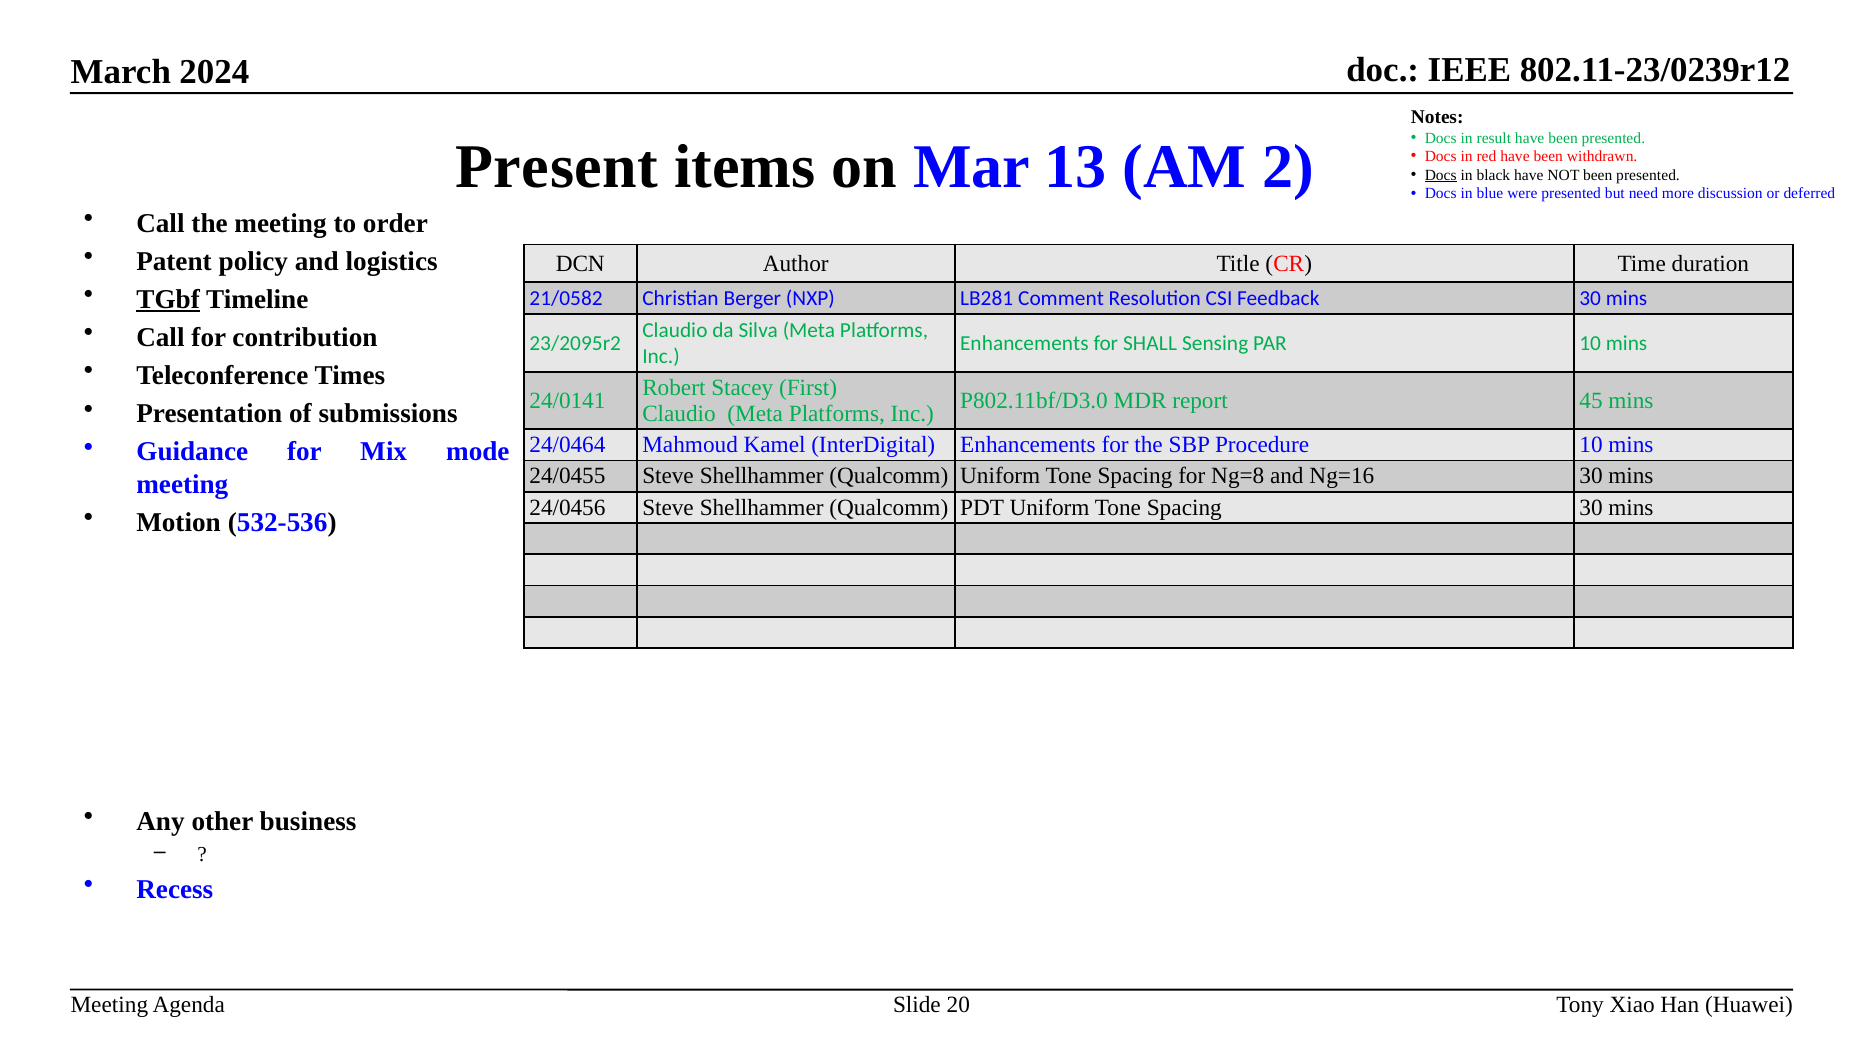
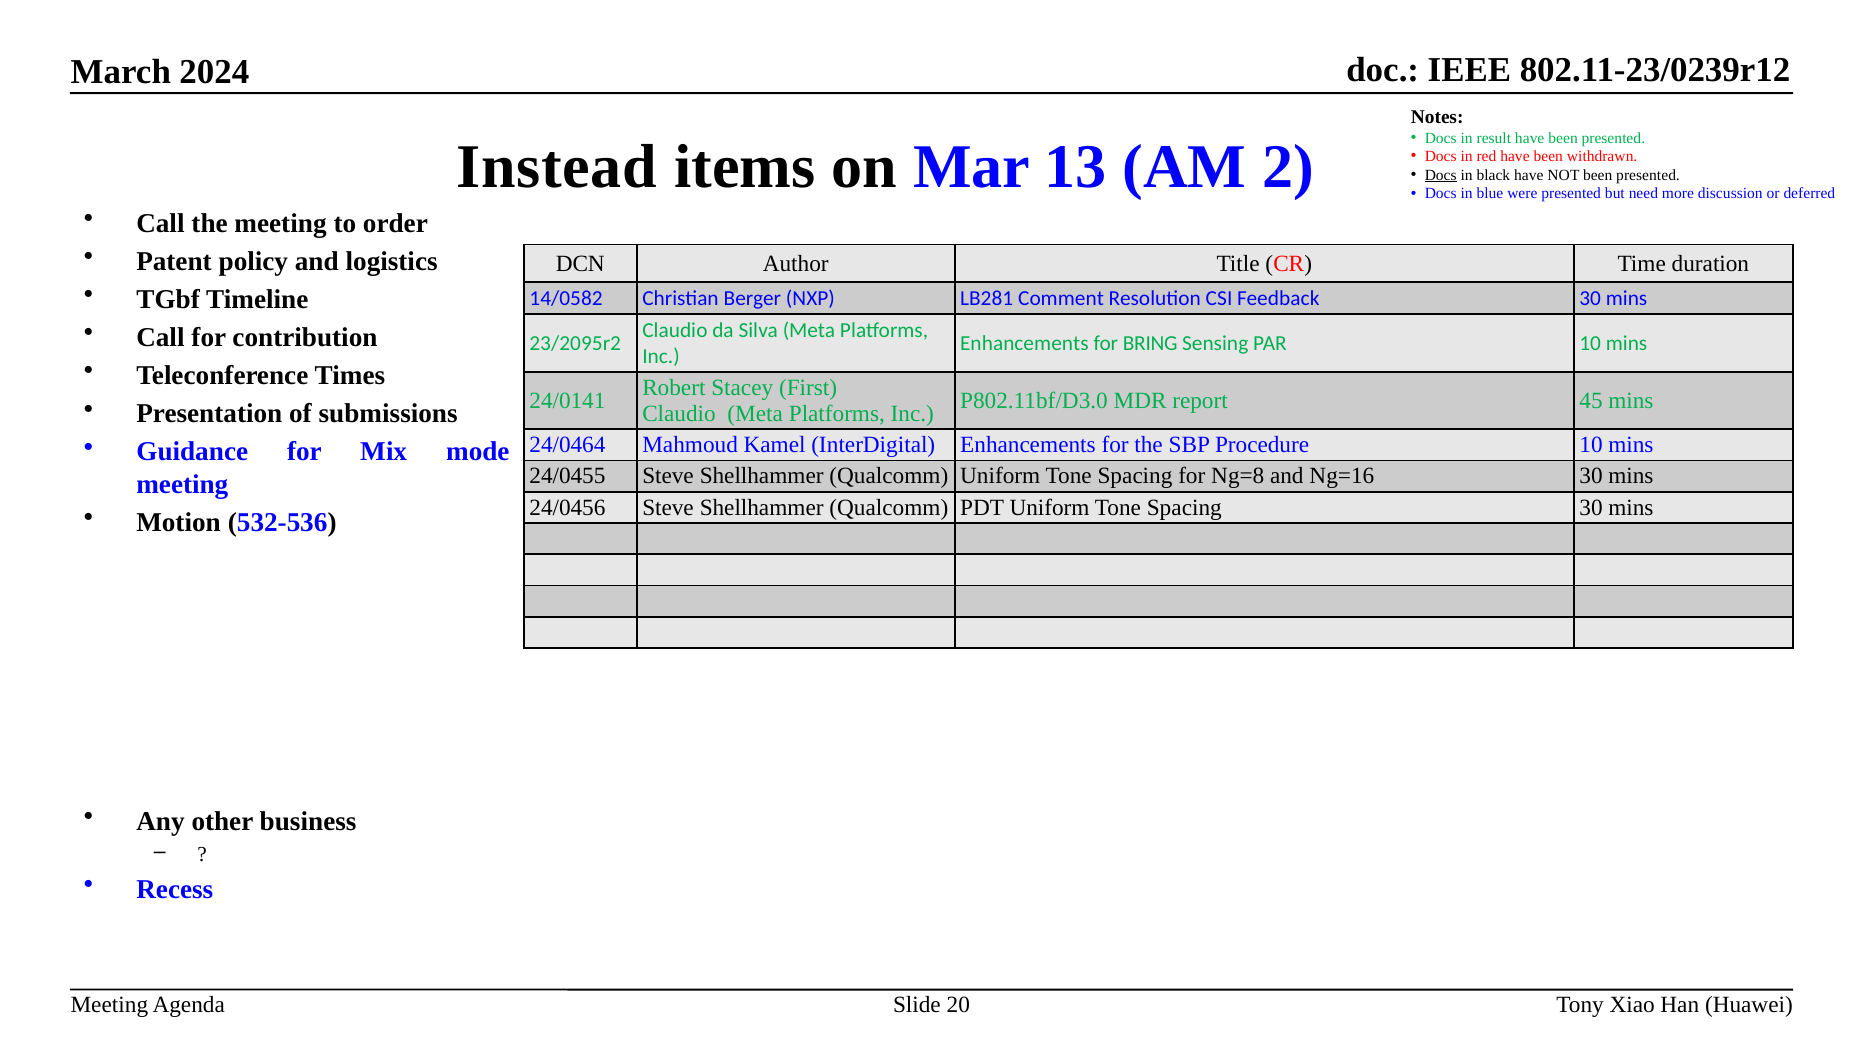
Present: Present -> Instead (557, 167)
TGbf underline: present -> none (168, 299)
21/0582: 21/0582 -> 14/0582 (566, 298)
SHALL: SHALL -> BRING (1150, 343)
